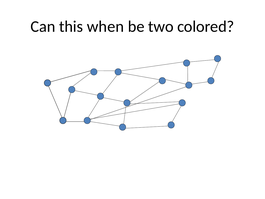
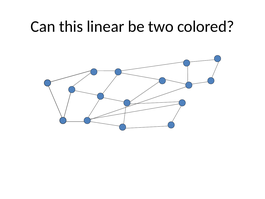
when: when -> linear (105, 27)
